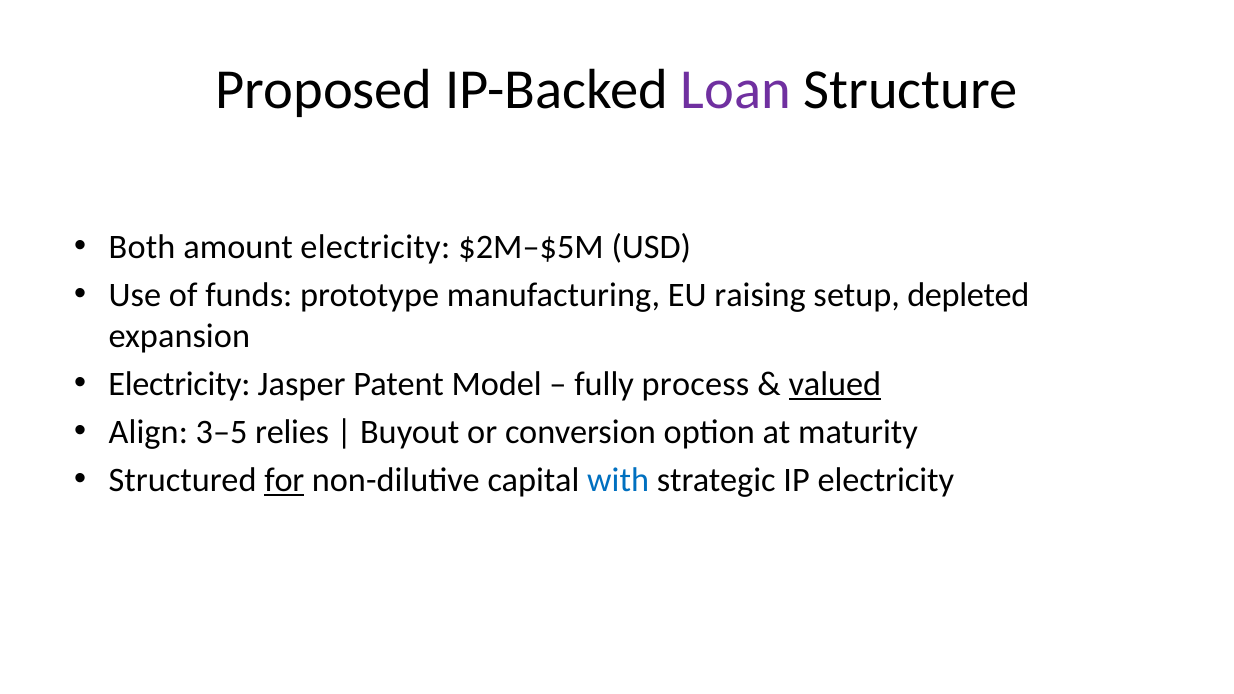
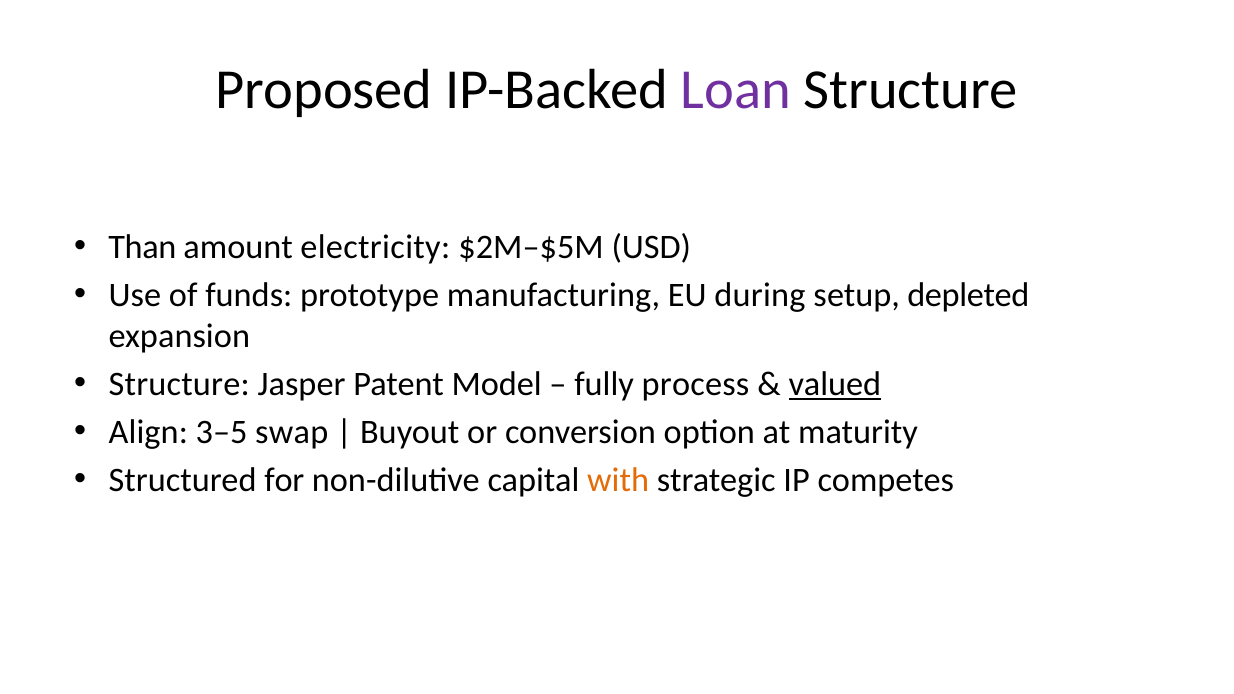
Both: Both -> Than (142, 247)
raising: raising -> during (760, 295)
Electricity: Electricity -> Structure (179, 384)
relies: relies -> swap (292, 432)
for underline: present -> none (284, 480)
with colour: blue -> orange (618, 480)
IP electricity: electricity -> competes (886, 480)
